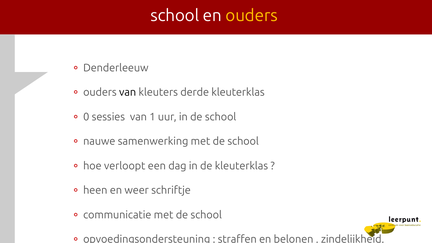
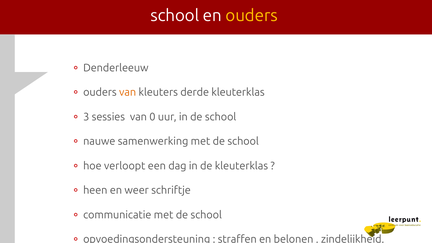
van colour: black -> orange (128, 92)
0: 0 -> 3 (86, 117)
1: 1 -> 0 (152, 117)
